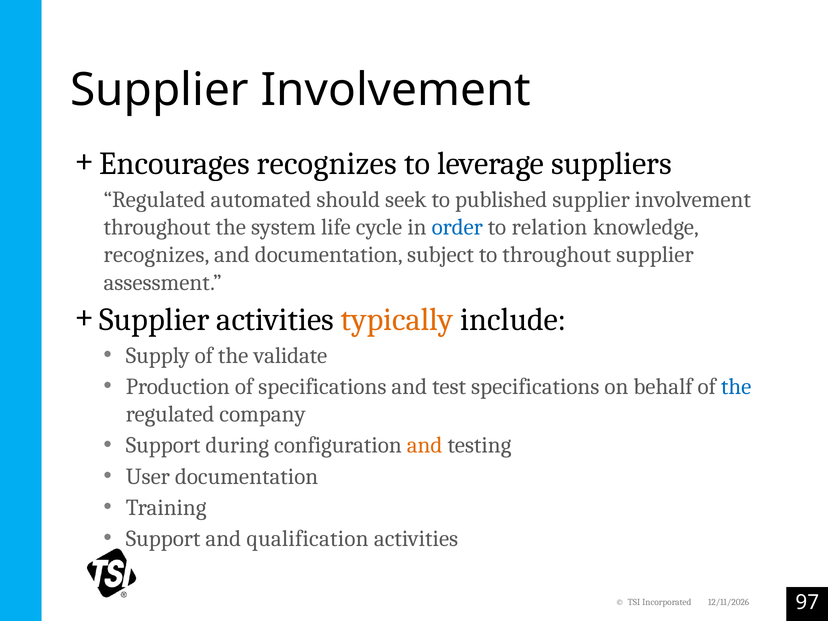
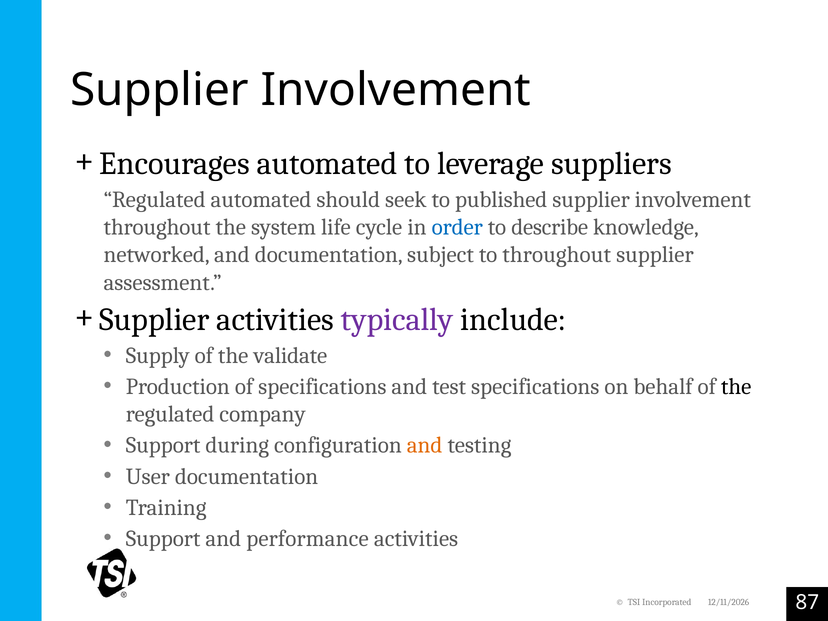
recognizes: recognizes -> automated (327, 164)
relation: relation -> describe (550, 227)
recognizes: recognizes -> networked (157, 255)
typically colour: orange -> purple (397, 320)
the colour: blue -> black (736, 387)
qualification: qualification -> performance (307, 539)
97: 97 -> 87 (807, 603)
